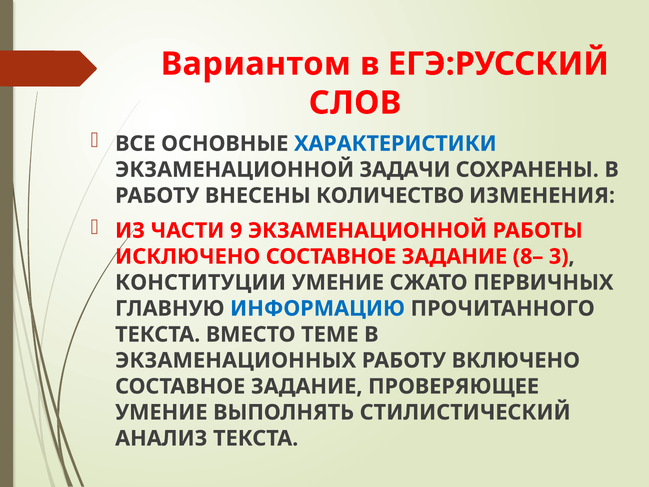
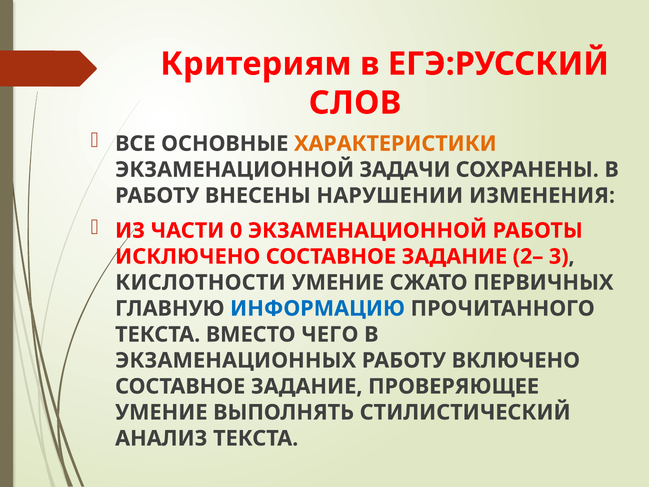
Вариантом: Вариантом -> Критериям (256, 64)
ХАРАКТЕРИСТИКИ colour: blue -> orange (395, 144)
КОЛИЧЕСТВО: КОЛИЧЕСТВО -> НАРУШЕНИИ (390, 196)
9: 9 -> 0 (236, 230)
8–: 8– -> 2– (528, 256)
КОНСТИТУЦИИ: КОНСТИТУЦИИ -> КИСЛОТНОСТИ (200, 282)
ТЕМЕ: ТЕМЕ -> ЧЕГО (330, 334)
